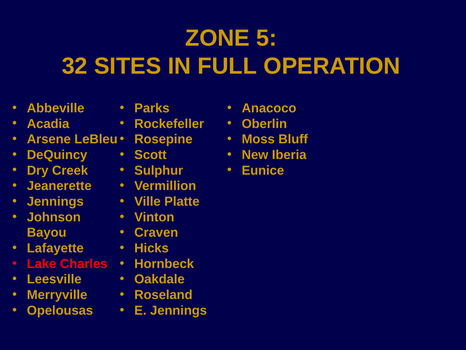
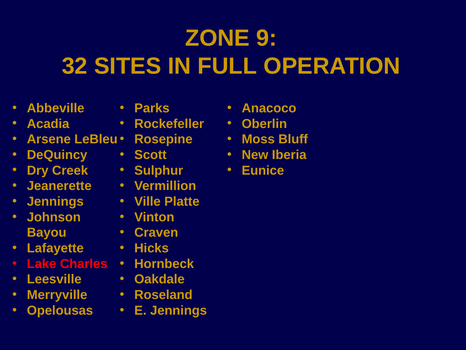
5: 5 -> 9 (267, 38)
